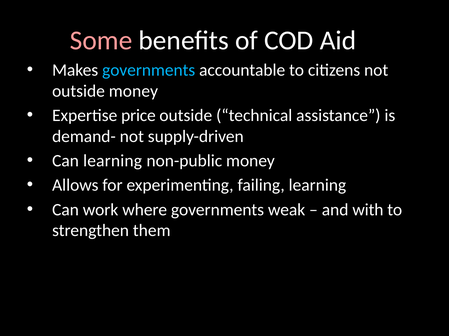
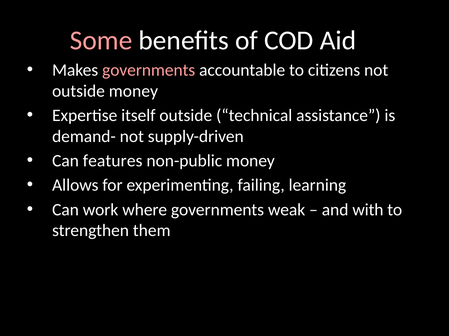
governments colour: light blue -> pink (149, 70)
price: price -> itself (138, 116)
Can learning: learning -> features (113, 161)
